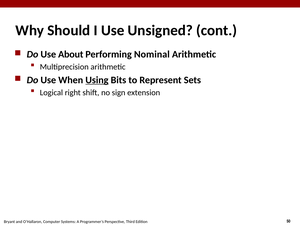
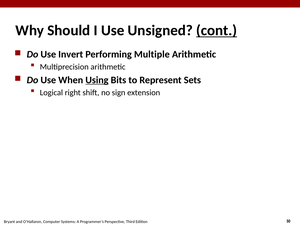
cont underline: none -> present (217, 30)
About: About -> Invert (71, 54)
Nominal: Nominal -> Multiple (152, 54)
